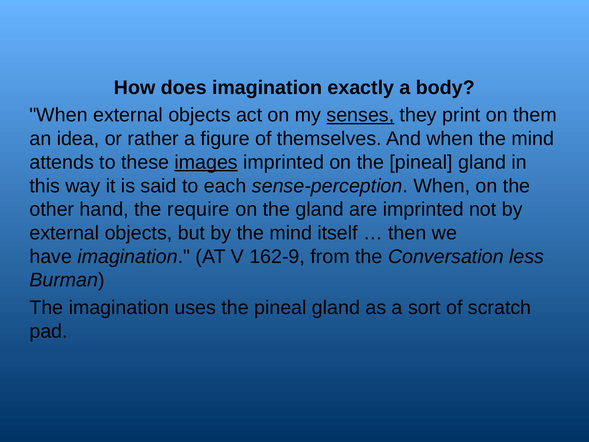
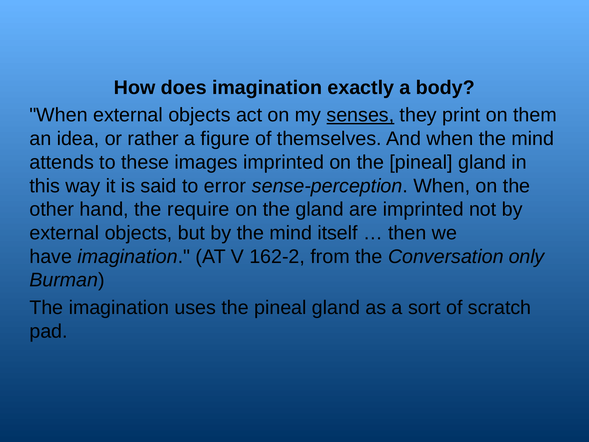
images underline: present -> none (206, 162)
each: each -> error (225, 186)
162-9: 162-9 -> 162-2 (277, 256)
less: less -> only (527, 256)
